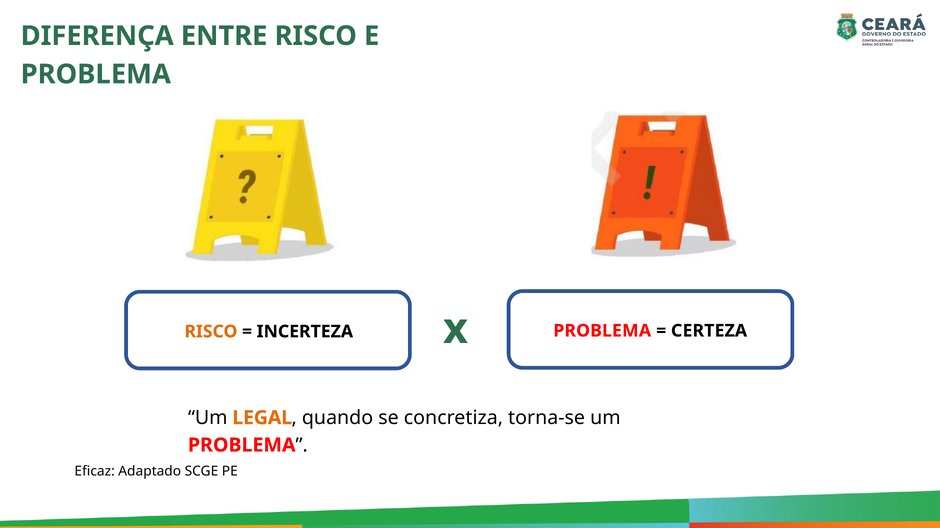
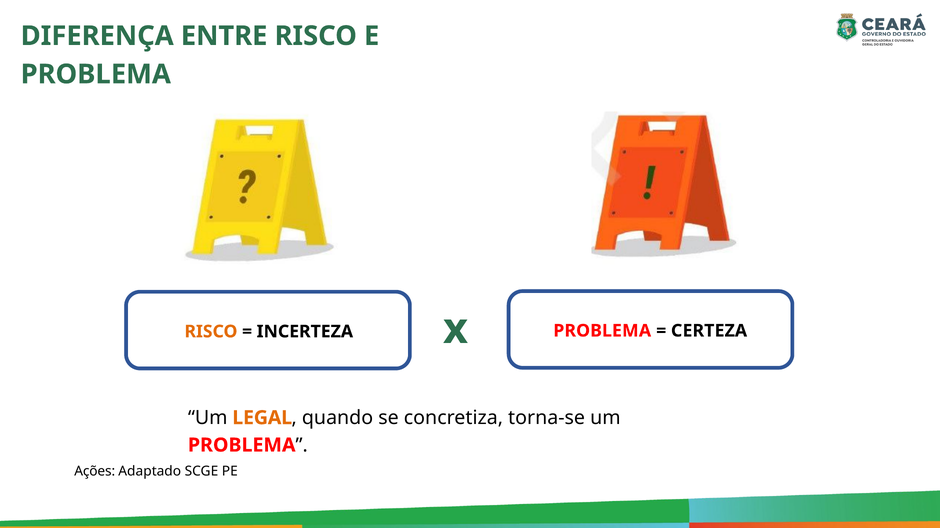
Eficaz: Eficaz -> Ações (95, 472)
